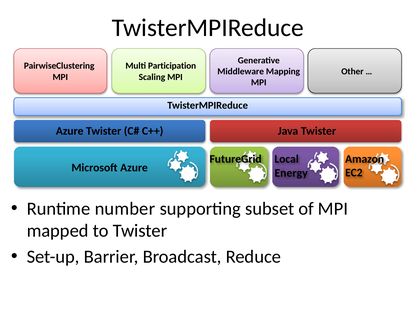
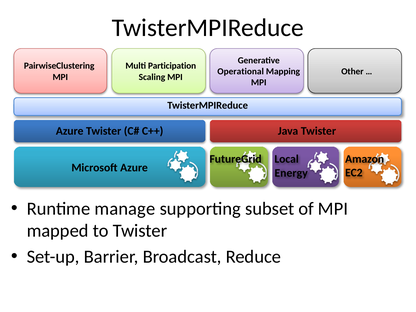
Middleware: Middleware -> Operational (241, 71)
number: number -> manage (125, 209)
